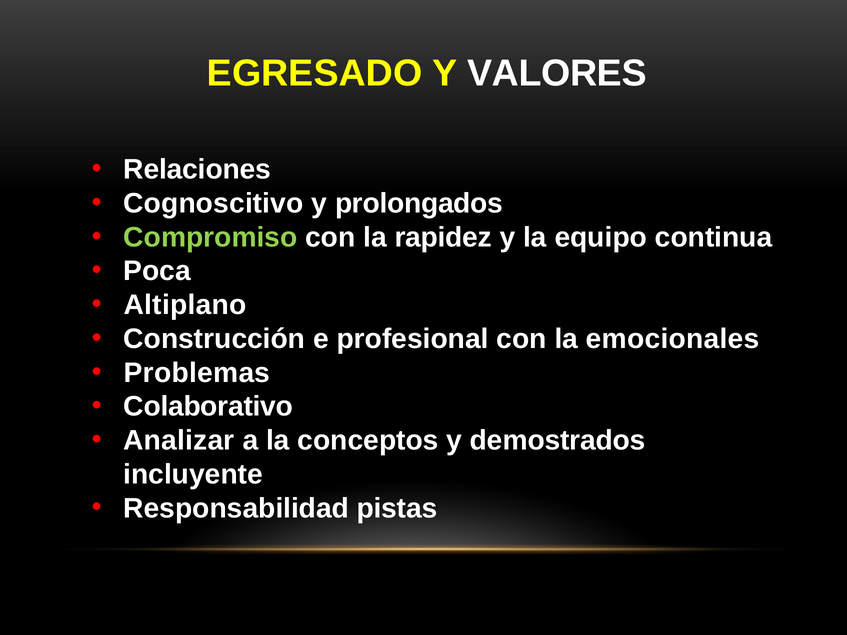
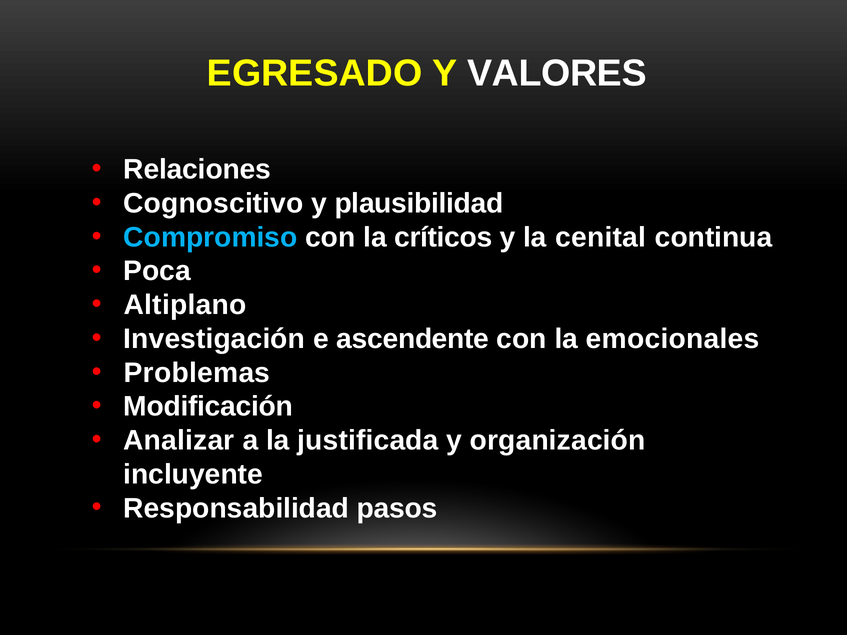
prolongados: prolongados -> plausibilidad (419, 203)
Compromiso colour: light green -> light blue (210, 237)
rapidez: rapidez -> críticos (443, 237)
equipo: equipo -> cenital (601, 237)
Construcción: Construcción -> Investigación (214, 339)
profesional: profesional -> ascendente (413, 339)
Colaborativo: Colaborativo -> Modificación (208, 407)
conceptos: conceptos -> justificada (368, 441)
demostrados: demostrados -> organización (558, 441)
pistas: pistas -> pasos (397, 508)
